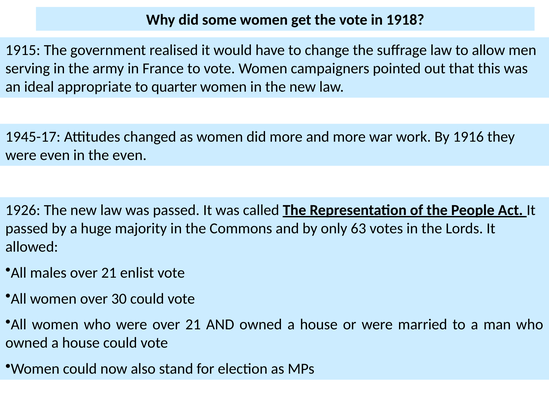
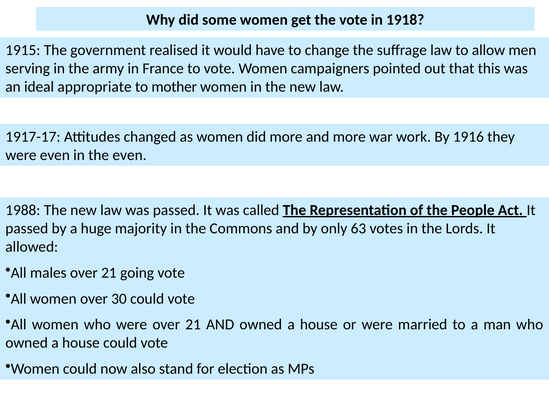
quarter: quarter -> mother (174, 87)
1945-17: 1945-17 -> 1917-17 (33, 137)
1926: 1926 -> 1988 (23, 210)
enlist: enlist -> going (137, 273)
